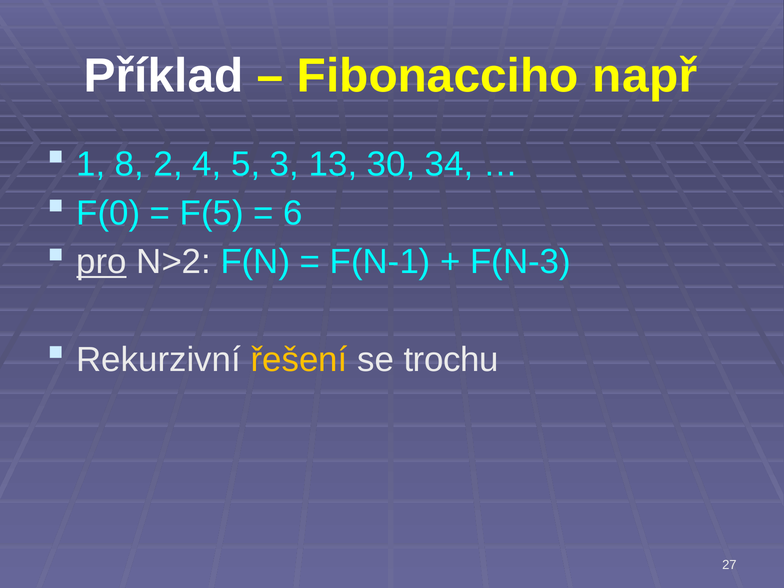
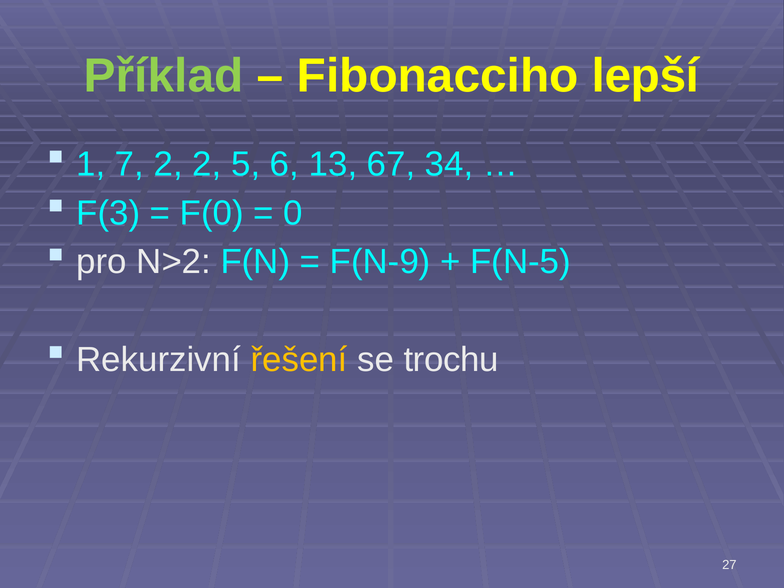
Příklad colour: white -> light green (164, 76)
např: např -> lepší (645, 76)
8: 8 -> 7 (130, 164)
2 4: 4 -> 2 (207, 164)
3: 3 -> 6 (284, 164)
30: 30 -> 67 (391, 164)
F(0: F(0 -> F(3 (108, 213)
F(5: F(5 -> F(0 (212, 213)
6: 6 -> 0 (293, 213)
pro underline: present -> none (101, 262)
F(N-1: F(N-1 -> F(N-9 (380, 262)
F(N-3: F(N-3 -> F(N-5 (520, 262)
